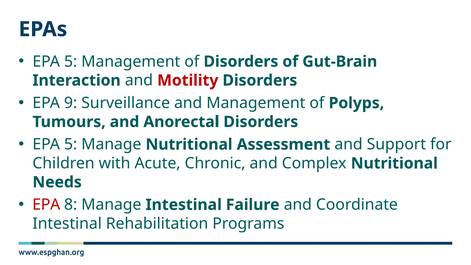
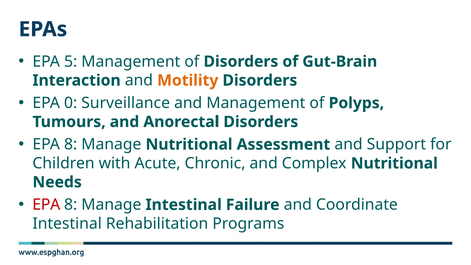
Motility colour: red -> orange (188, 80)
9: 9 -> 0 (71, 103)
5: 5 -> 8 (71, 144)
